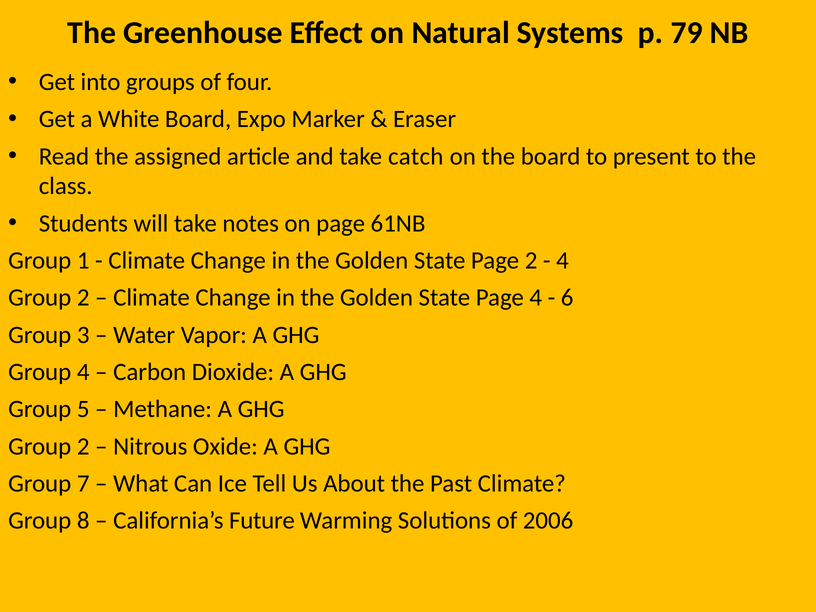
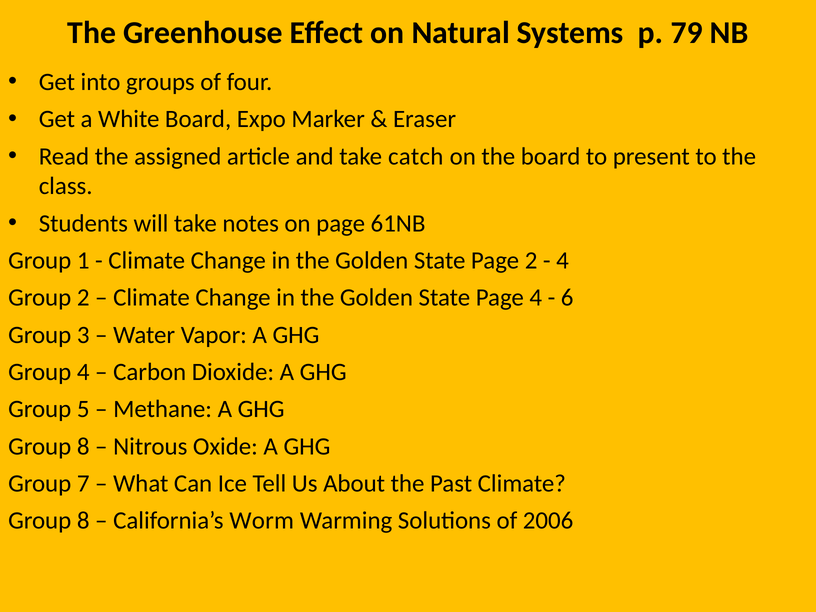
2: 2 -> 8 (83, 446)
Future: Future -> Worm (262, 521)
